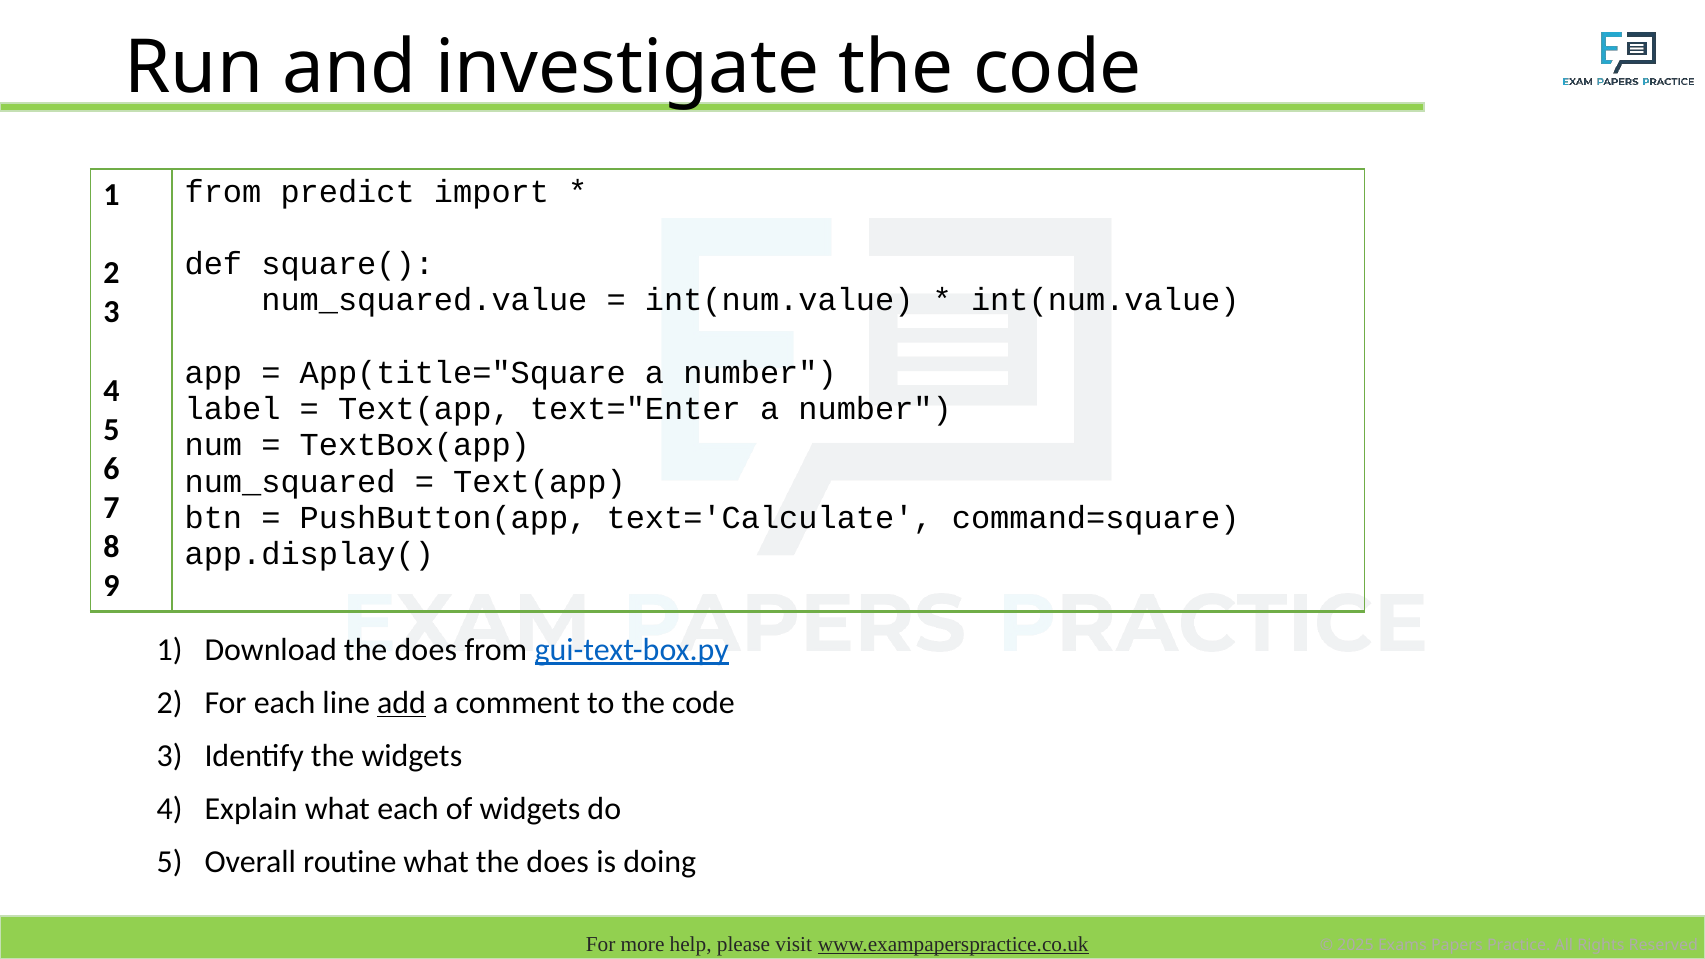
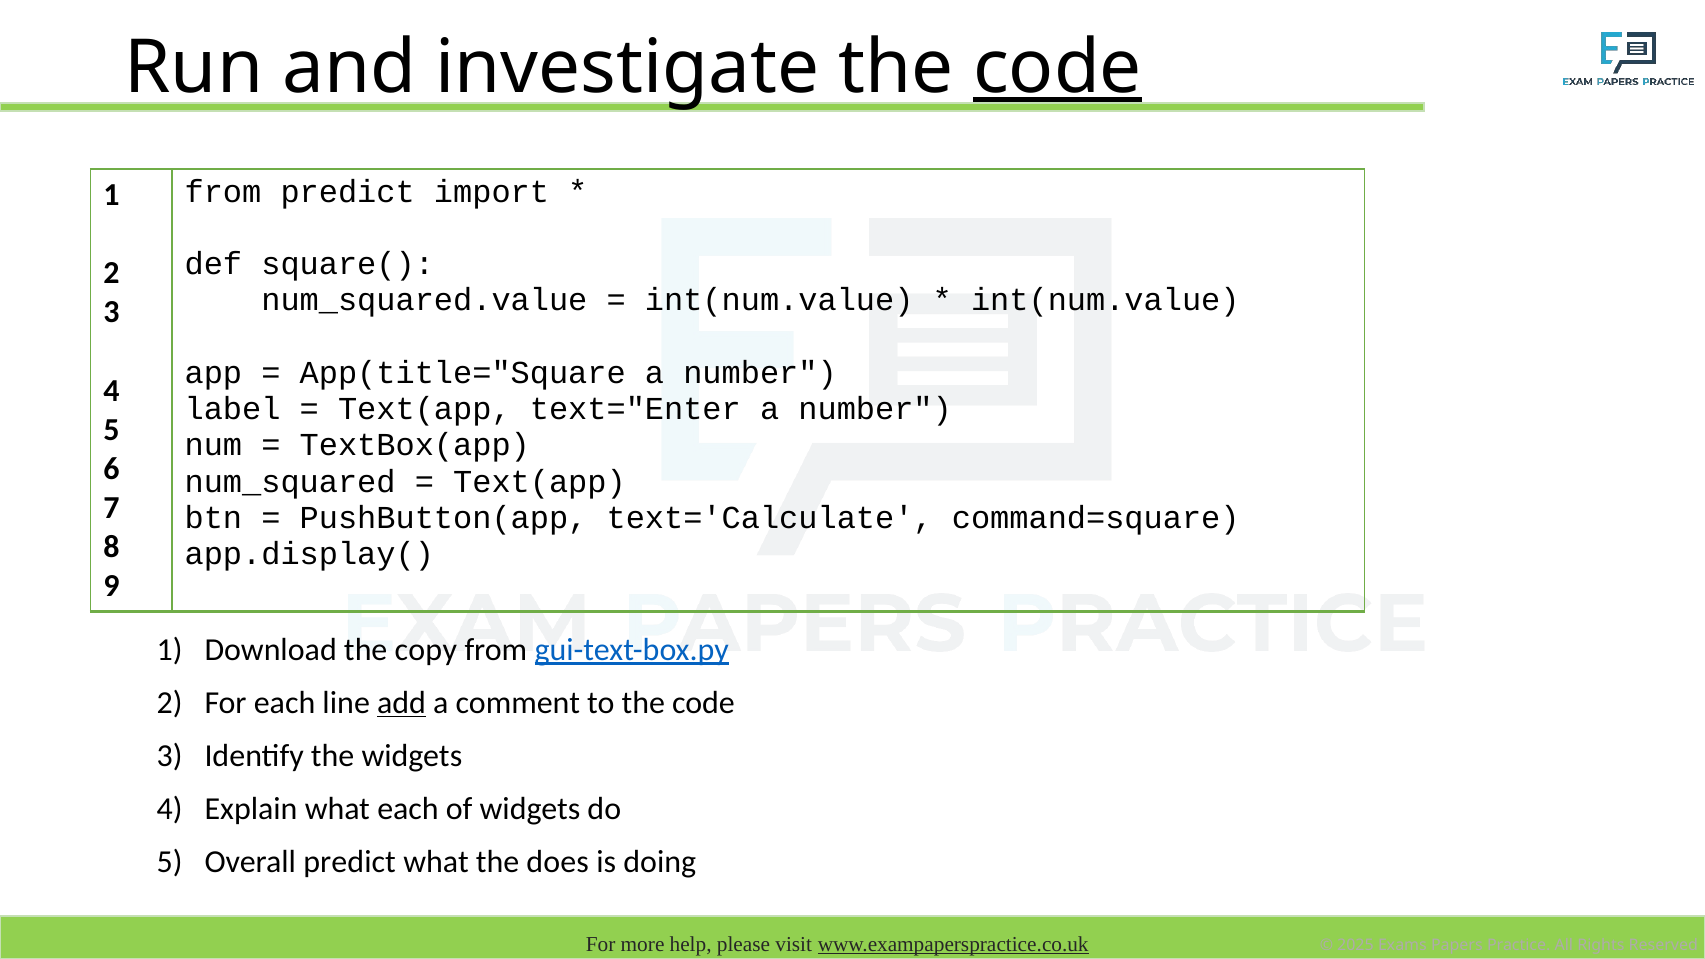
code underline: none -> present (1058, 68)
Download the does: does -> copy (426, 650)
Overall routine: routine -> predict (350, 862)
